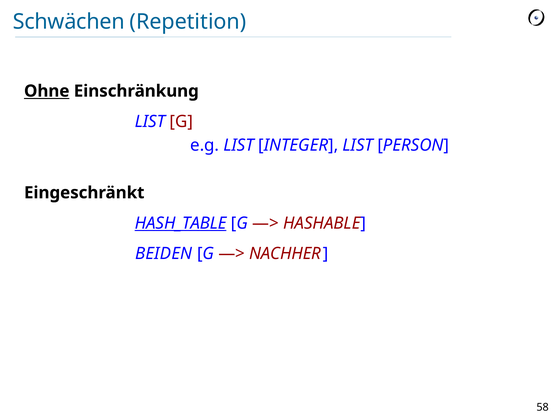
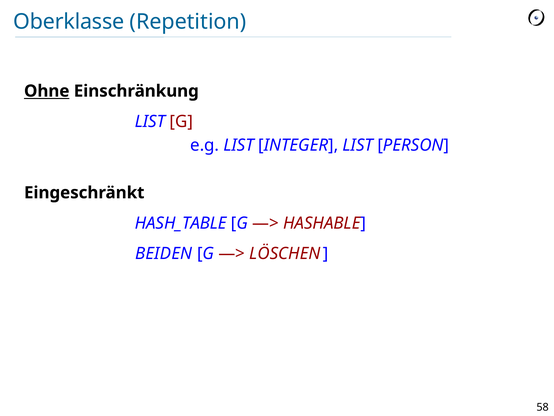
Schwächen: Schwächen -> Oberklasse (69, 22)
HASH_TABLE underline: present -> none (181, 223)
NACHHER: NACHHER -> LÖSCHEN (285, 253)
